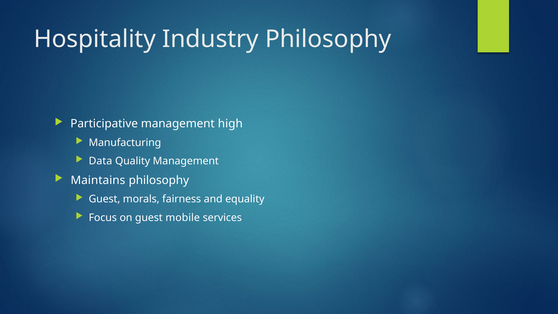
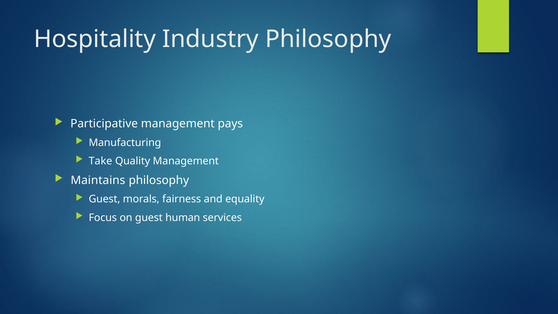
high: high -> pays (230, 124)
Data: Data -> Take (100, 161)
mobile: mobile -> human (183, 217)
